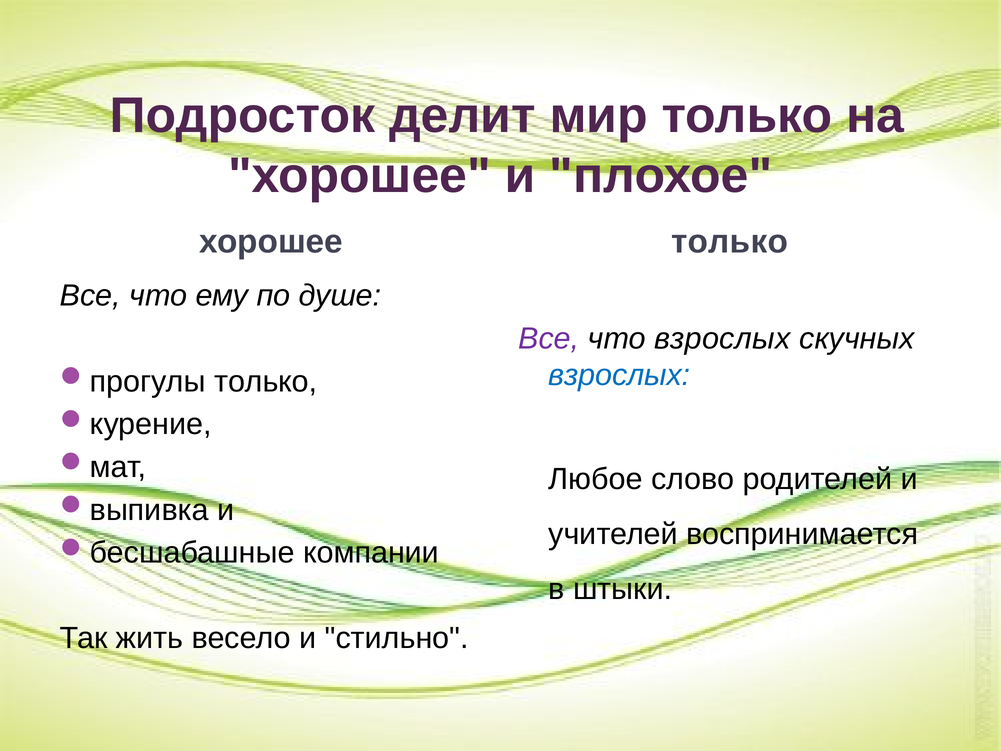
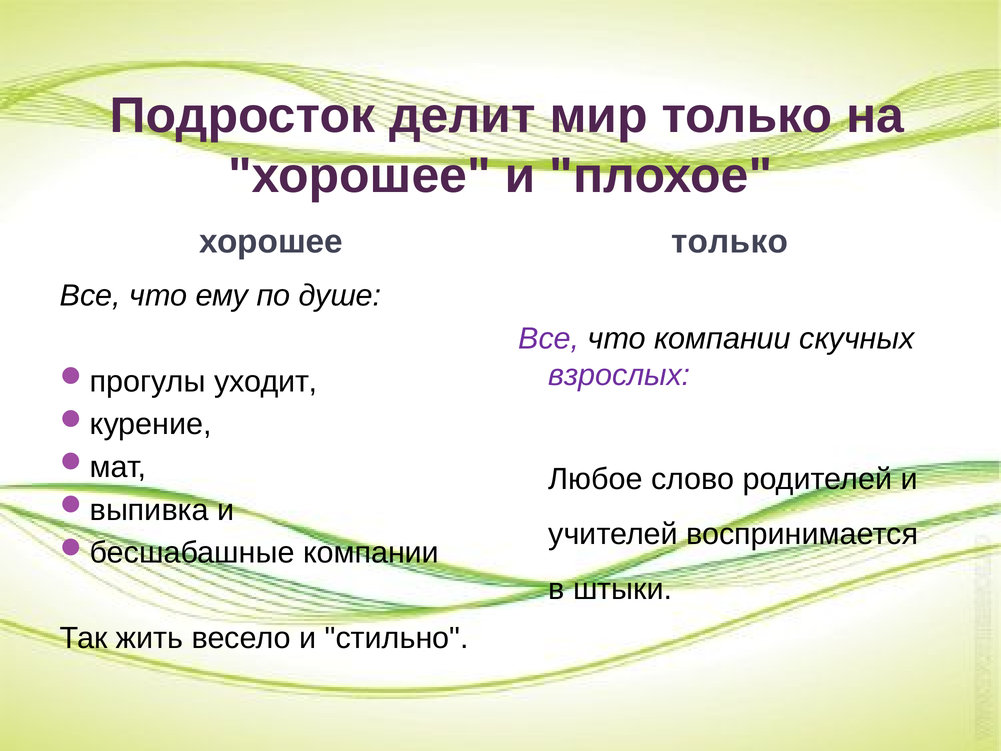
что взрослых: взрослых -> компании (722, 339)
взрослых colour: blue -> purple (619, 375)
только: только -> уходит (266, 381)
